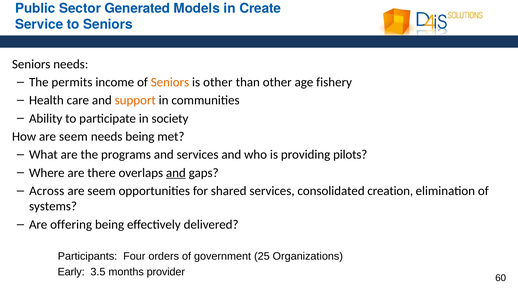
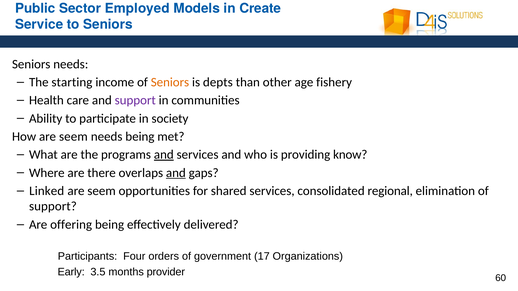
Generated: Generated -> Employed (137, 8)
permits: permits -> starting (72, 82)
is other: other -> depts (218, 82)
support colour: orange -> purple (135, 100)
and underline: none -> present (164, 155)
pilots: pilots -> know (350, 155)
Across: Across -> Linked (47, 191)
creation: creation -> regional (390, 191)
systems: systems -> support (53, 207)
25: 25 -> 17 (262, 257)
